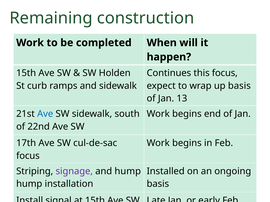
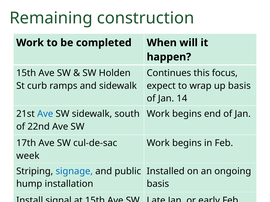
13: 13 -> 14 (182, 99)
focus: focus -> week (28, 156)
signage colour: purple -> blue (74, 172)
and hump: hump -> public (128, 172)
